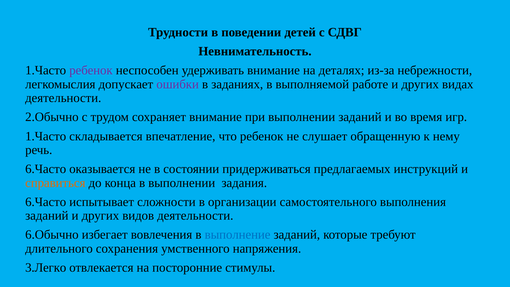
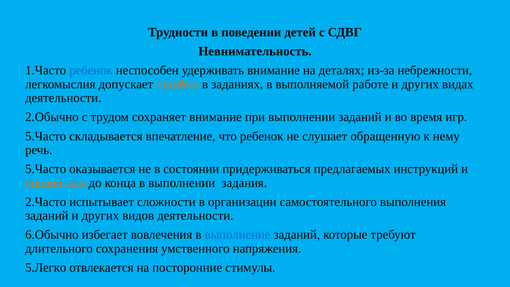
ребенок colour: purple -> blue (91, 70)
ошибки colour: purple -> orange (178, 84)
1.Часто: 1.Часто -> 5.Часто (46, 136)
6.Часто: 6.Часто -> 5.Часто (46, 169)
6.Часто: 6.Часто -> 2.Часто (46, 202)
3.Легко: 3.Легко -> 5.Легко (46, 267)
